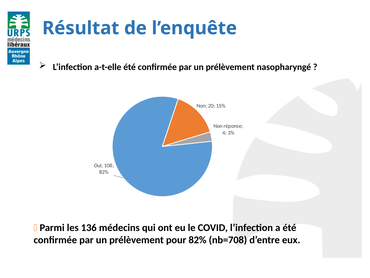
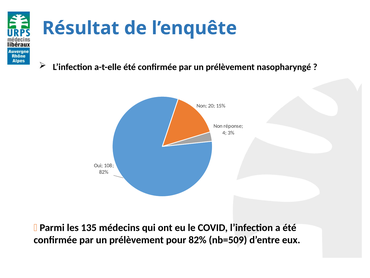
136: 136 -> 135 (89, 227)
nb=708: nb=708 -> nb=509 (228, 240)
